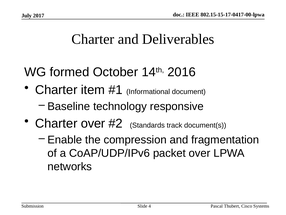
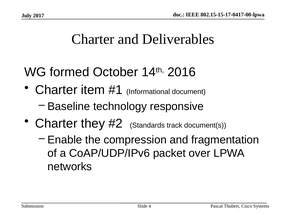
Charter over: over -> they (93, 123)
